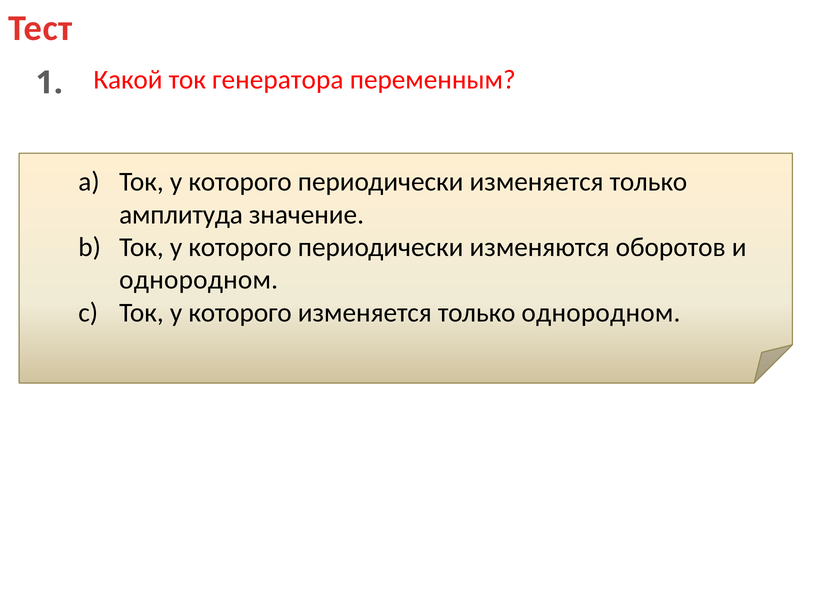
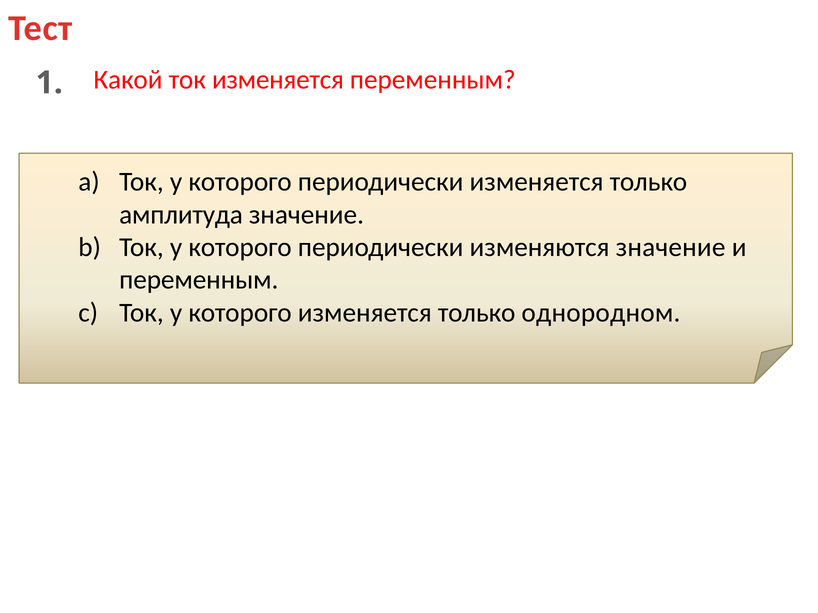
ток генератора: генератора -> изменяется (278, 80)
изменяются оборотов: оборотов -> значение (671, 247)
однородном: однородном -> переменным (199, 280)
